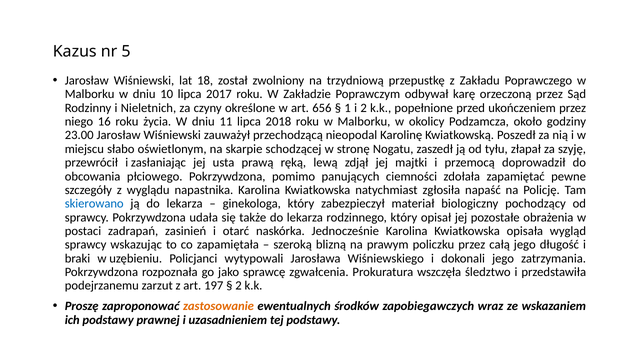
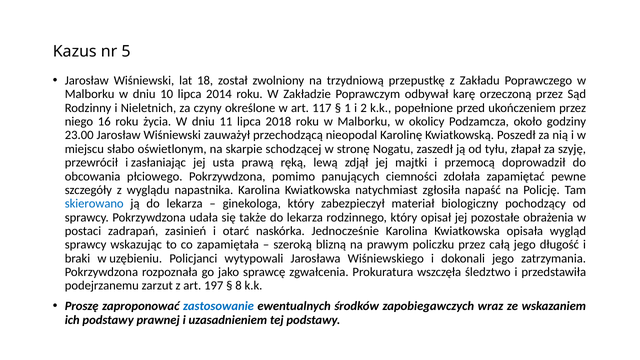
2017: 2017 -> 2014 (219, 94)
656: 656 -> 117 (322, 108)
2: 2 -> 8 (239, 286)
zastosowanie colour: orange -> blue (218, 306)
